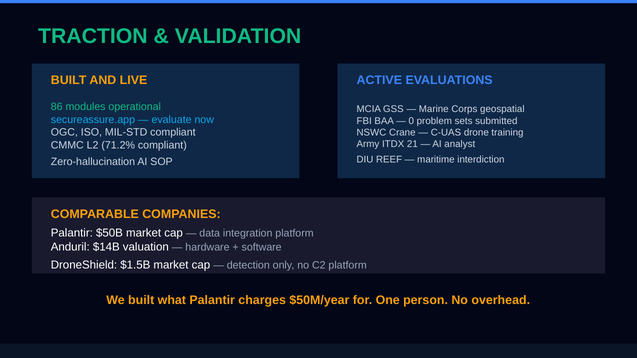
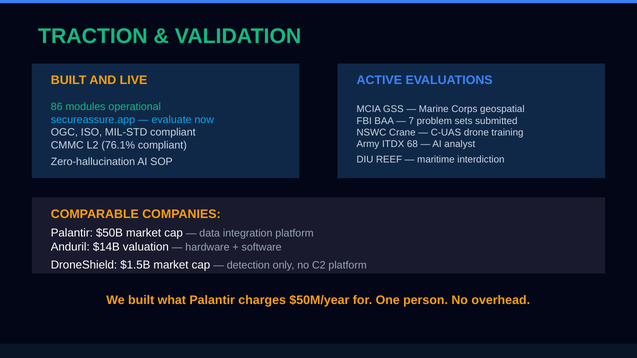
0: 0 -> 7 (411, 121)
21: 21 -> 68 (412, 144)
71.2%: 71.2% -> 76.1% (118, 145)
